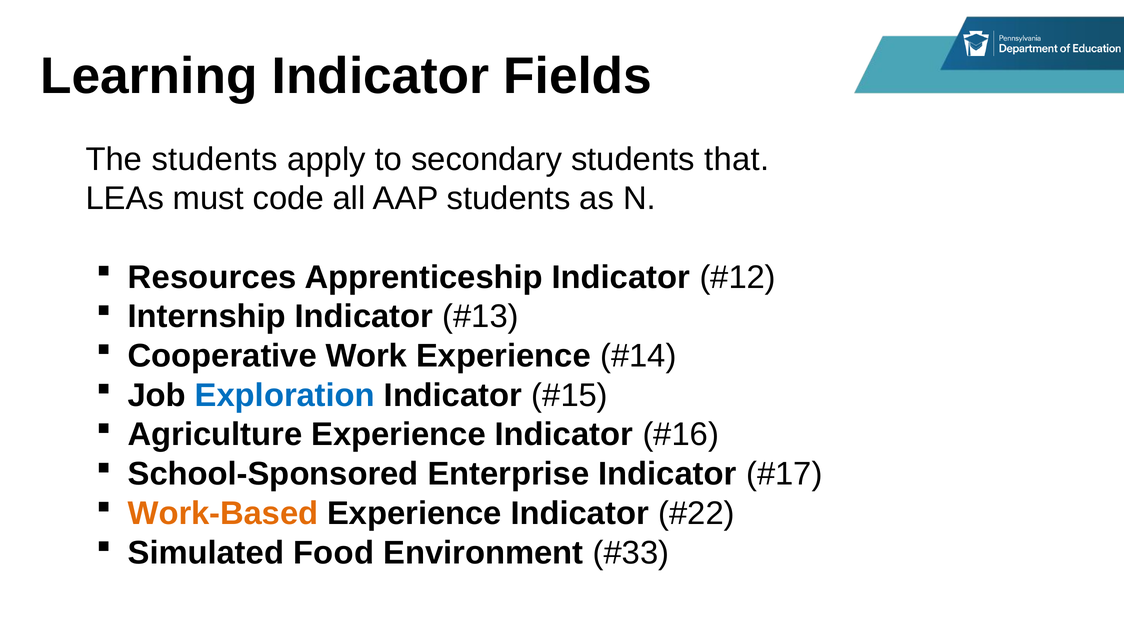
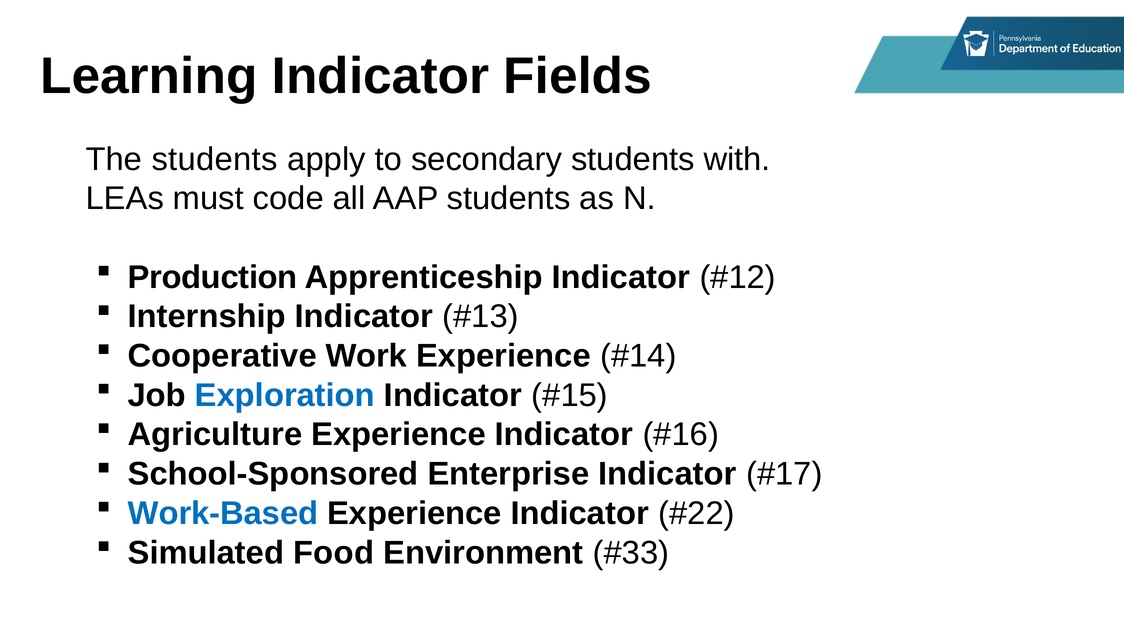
that: that -> with (737, 159)
Resources: Resources -> Production (213, 277)
Work-Based colour: orange -> blue (223, 514)
